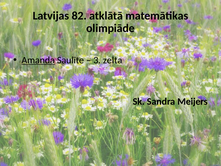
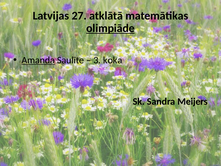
82: 82 -> 27 (79, 16)
olimpiāde underline: none -> present (110, 28)
zelta: zelta -> koka (113, 60)
